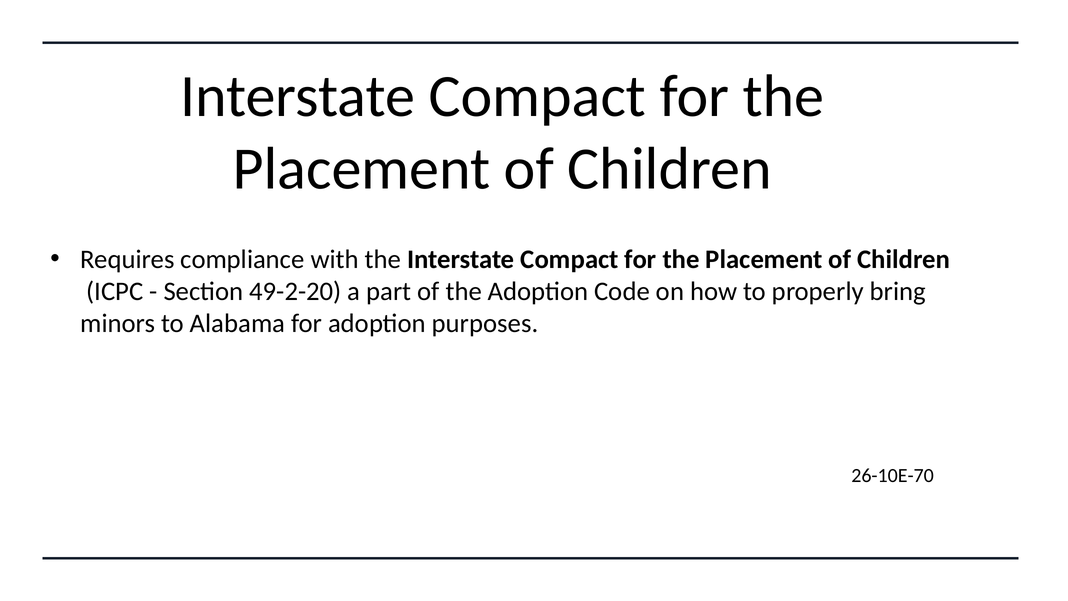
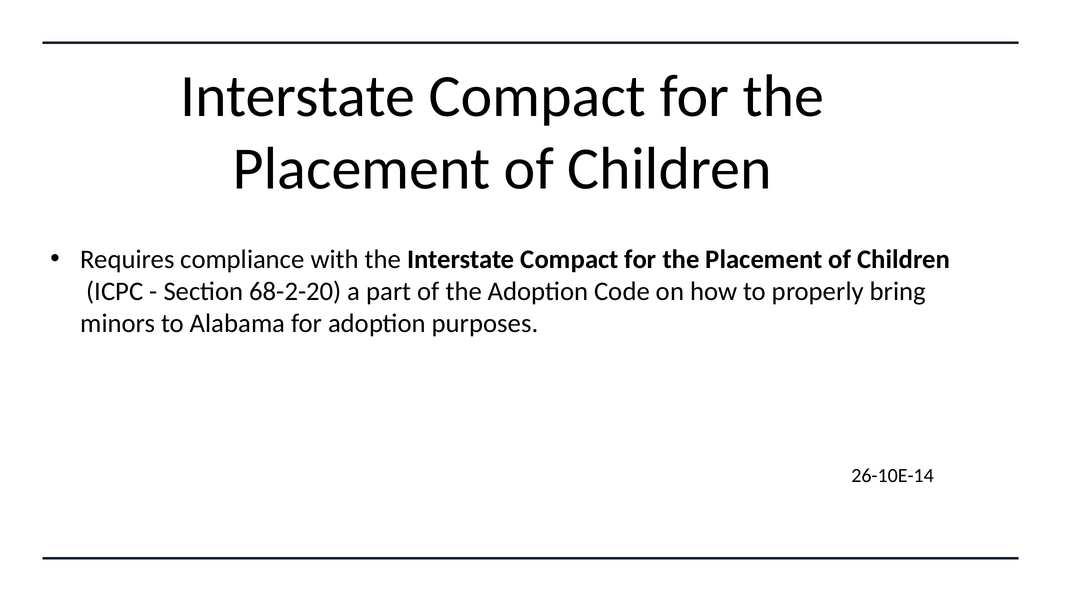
49-2-20: 49-2-20 -> 68-2-20 (295, 291)
26-10E-70: 26-10E-70 -> 26-10E-14 (893, 476)
